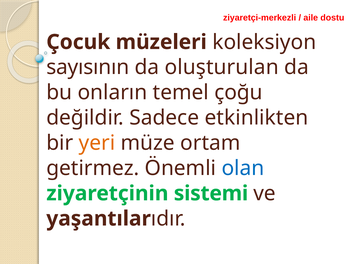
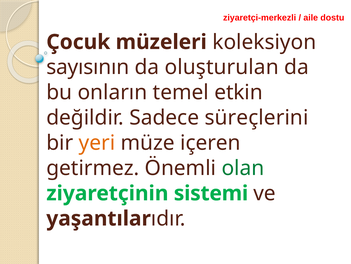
çoğu: çoğu -> etkin (239, 92)
etkinlikten: etkinlikten -> süreçlerini (256, 117)
ortam: ortam -> içeren (210, 143)
olan colour: blue -> green (243, 168)
